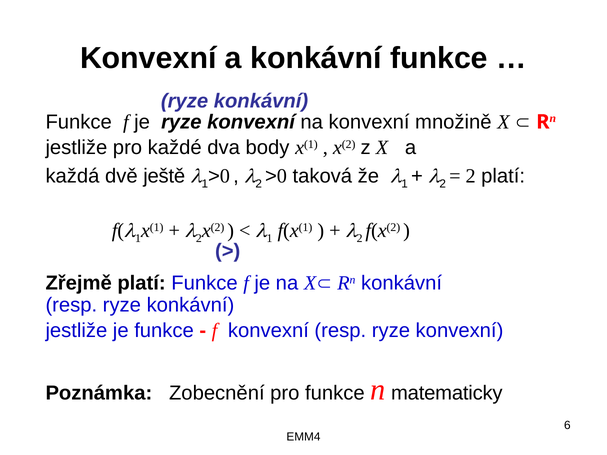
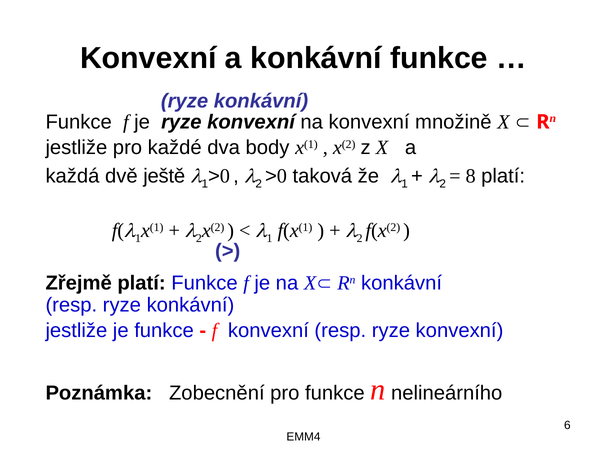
2: 2 -> 8 (471, 176)
matematicky: matematicky -> nelineárního (447, 394)
